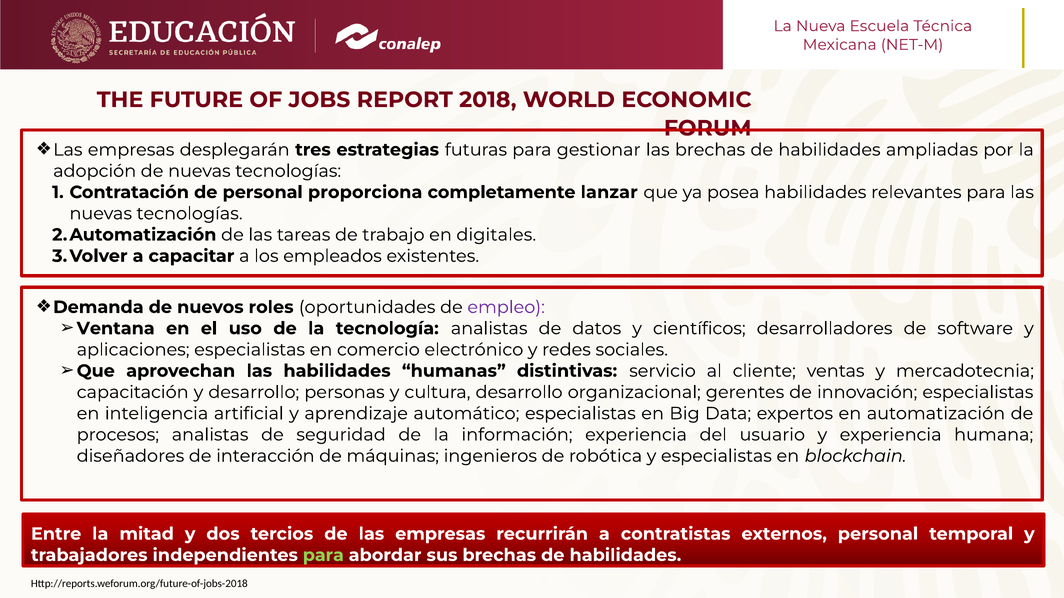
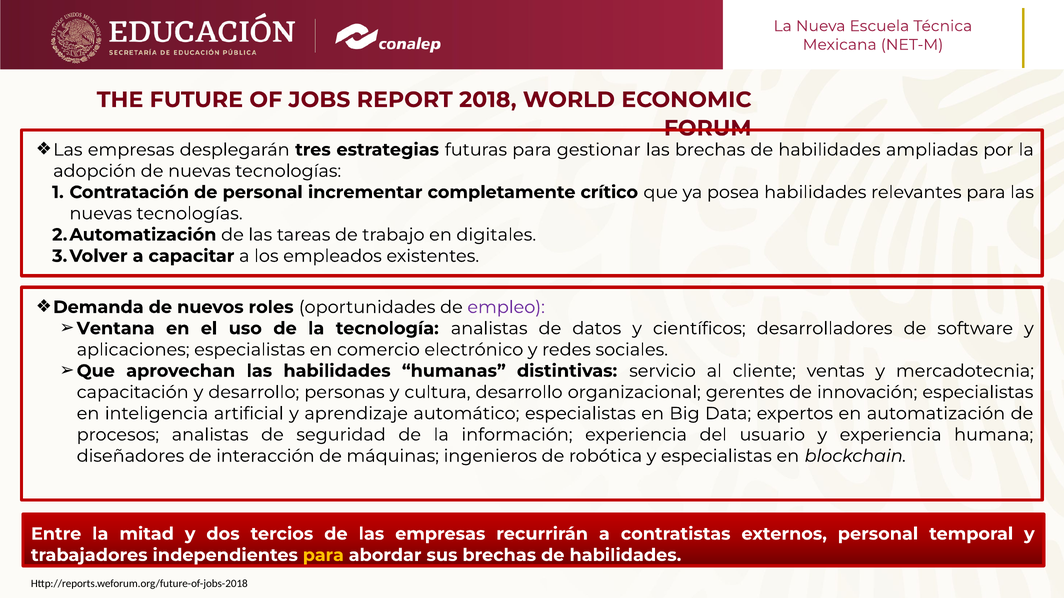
proporciona: proporciona -> incrementar (365, 192)
lanzar: lanzar -> crítico (609, 192)
para colour: light green -> yellow (323, 556)
